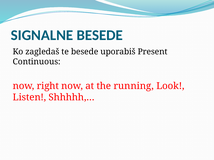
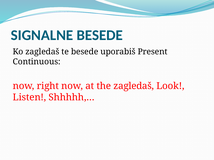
the running: running -> zagledaš (134, 86)
